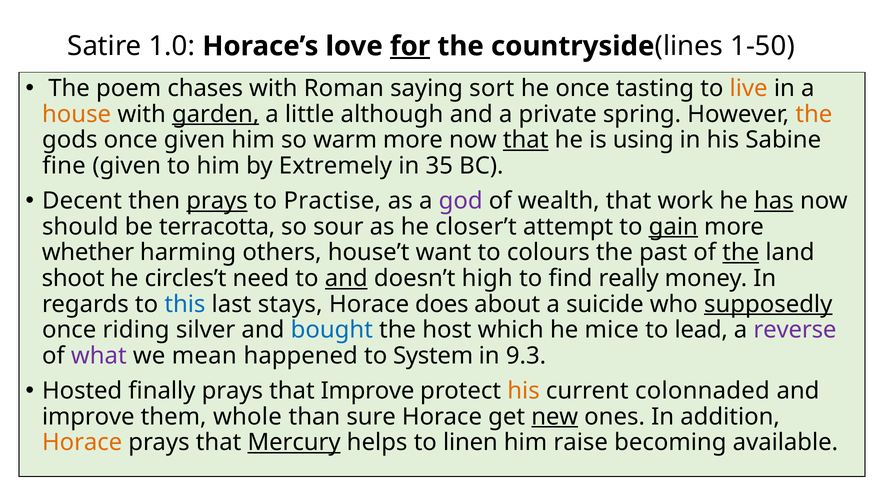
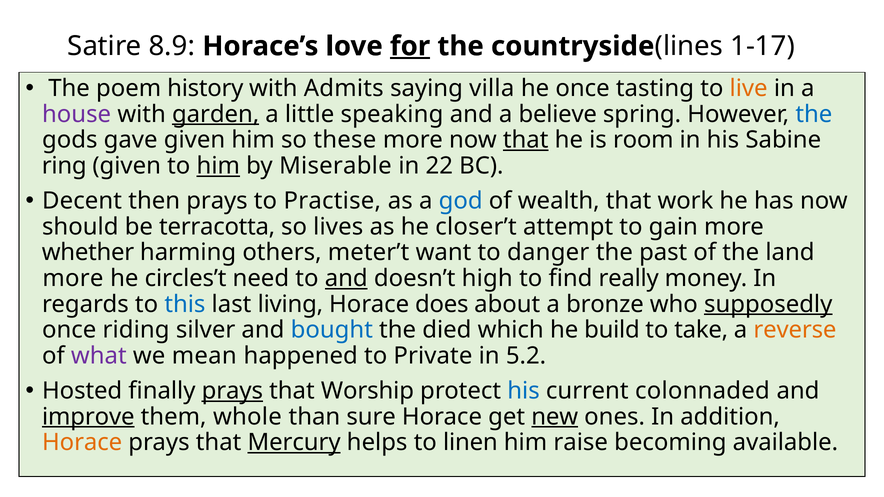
1.0: 1.0 -> 8.9 (172, 46)
1-50: 1-50 -> 1-17 (763, 46)
chases: chases -> history (205, 88)
Roman: Roman -> Admits (344, 88)
sort: sort -> villa (492, 88)
house colour: orange -> purple (77, 114)
although: although -> speaking (392, 114)
private: private -> believe (558, 114)
the colour: orange -> blue (814, 114)
gods once: once -> gave (131, 140)
warm: warm -> these (345, 140)
using: using -> room (643, 140)
fine: fine -> ring (64, 166)
him underline: none -> present (218, 166)
Extremely: Extremely -> Miserable (335, 166)
35: 35 -> 22 (439, 166)
prays underline: present -> none (217, 201)
god colour: purple -> blue (461, 201)
has underline: present -> none (774, 201)
sour: sour -> lives (338, 227)
gain underline: present -> none (673, 227)
house’t: house’t -> meter’t (369, 253)
colours: colours -> danger (548, 253)
the underline: present -> none (741, 253)
shoot: shoot -> more (73, 278)
stays: stays -> living (290, 304)
suicide: suicide -> bronze (605, 304)
host: host -> died (447, 330)
mice: mice -> build (612, 330)
lead: lead -> take (701, 330)
reverse colour: purple -> orange (795, 330)
System: System -> Private (433, 356)
9.3: 9.3 -> 5.2 (526, 356)
prays underline: none -> present (232, 391)
that Improve: Improve -> Worship (367, 391)
his colour: orange -> blue (524, 391)
improve underline: none -> present (88, 417)
